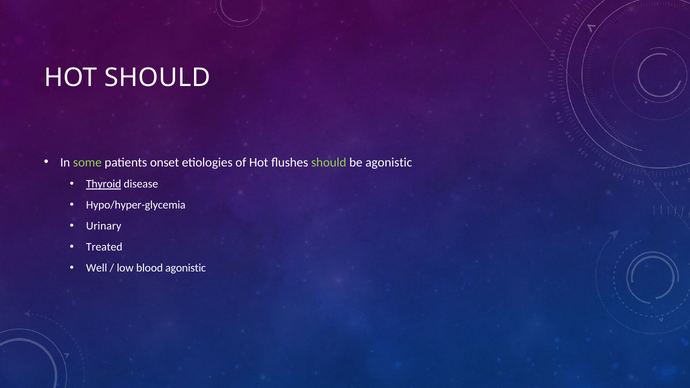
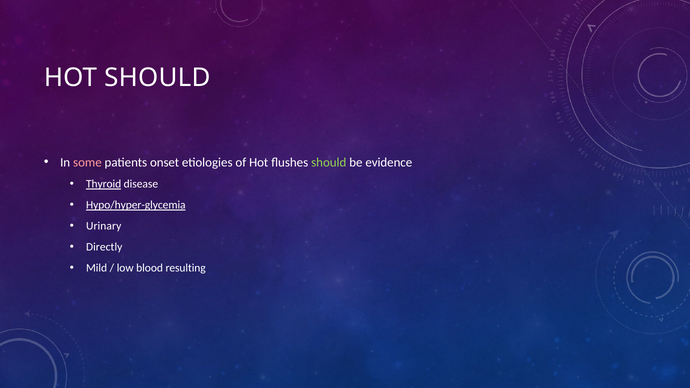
some colour: light green -> pink (87, 162)
be agonistic: agonistic -> evidence (389, 162)
Hypo/hyper-glycemia underline: none -> present (136, 205)
Treated: Treated -> Directly (104, 247)
Well: Well -> Mild (97, 268)
blood agonistic: agonistic -> resulting (186, 268)
